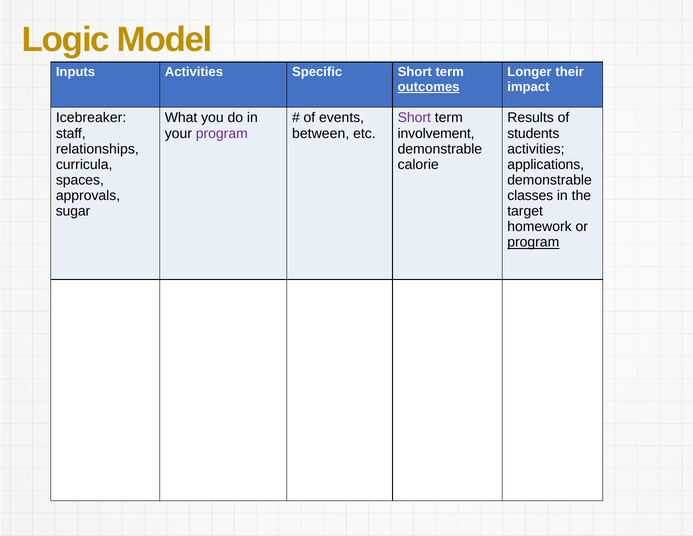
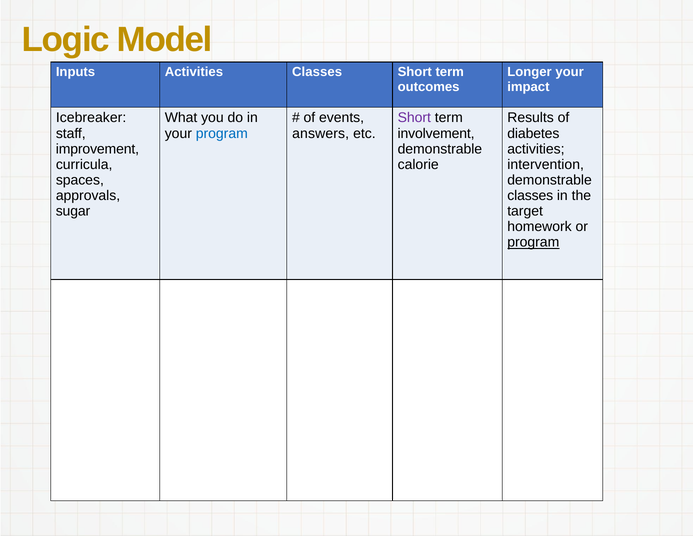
Activities Specific: Specific -> Classes (317, 72)
Longer their: their -> your (570, 72)
outcomes underline: present -> none (429, 87)
program colour: purple -> blue (222, 133)
between: between -> answers (321, 133)
students: students -> diabetes (533, 133)
relationships: relationships -> improvement (97, 149)
applications: applications -> intervention (546, 164)
